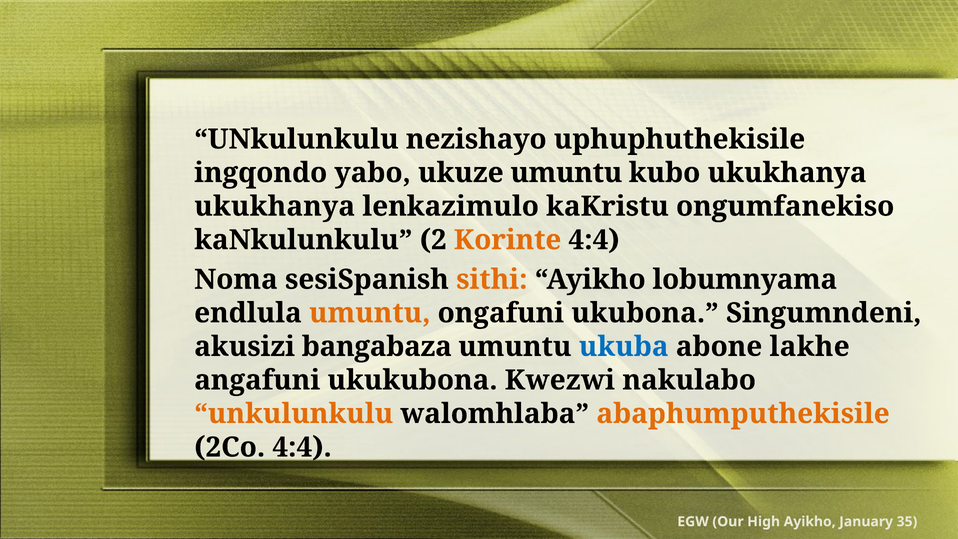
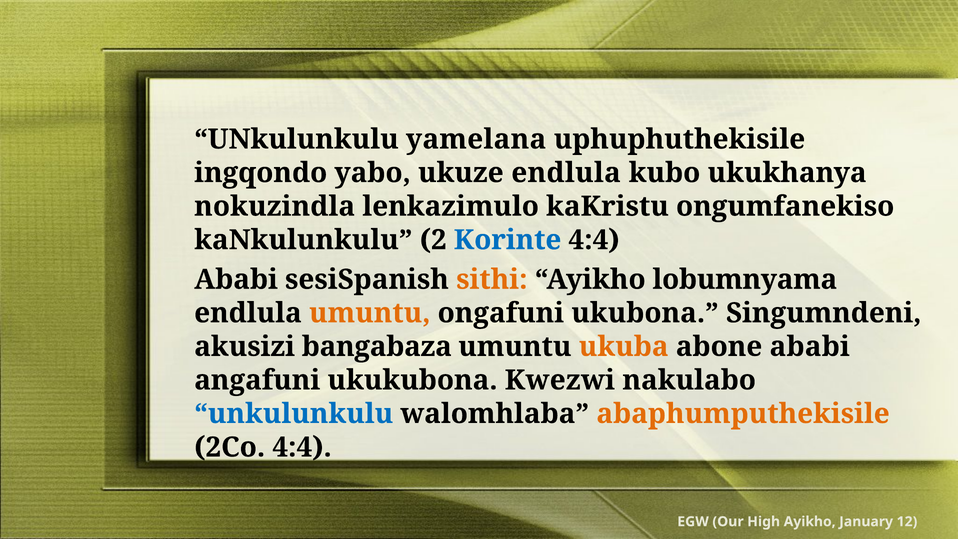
nezishayo: nezishayo -> yamelana (476, 139)
ukuze umuntu: umuntu -> endlula (566, 173)
ukukhanya: ukukhanya -> nokuzindla (275, 206)
Korinte colour: orange -> blue (508, 240)
Noma: Noma -> Ababi (236, 279)
ukuba colour: blue -> orange (624, 347)
abone lakhe: lakhe -> ababi (810, 347)
unkulunkulu colour: orange -> blue (294, 414)
35: 35 -> 12 (907, 522)
